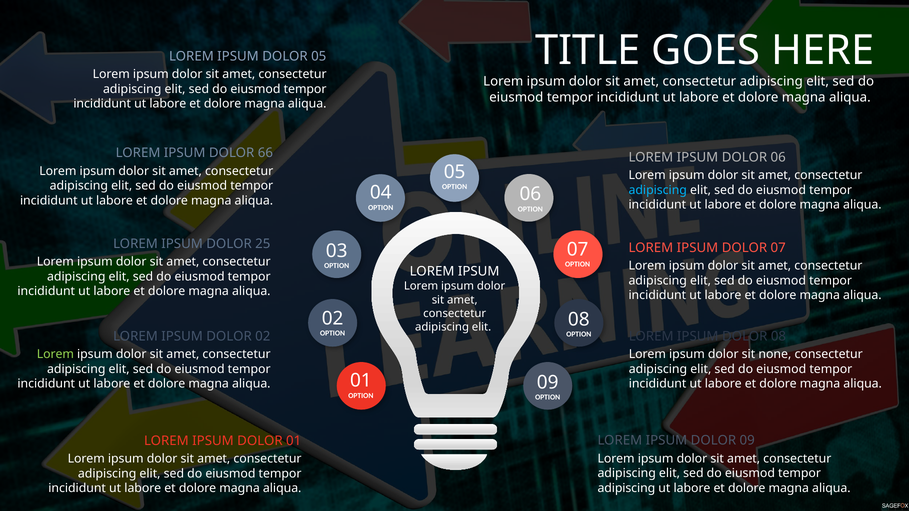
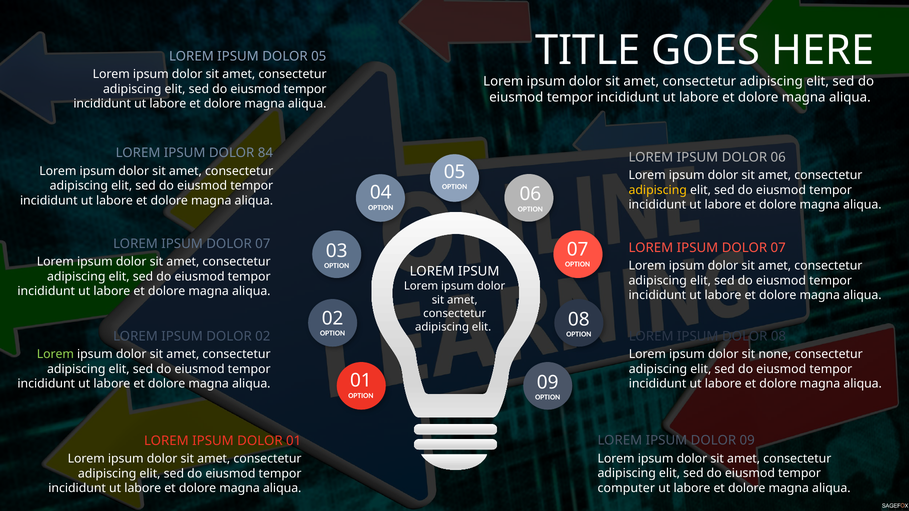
66: 66 -> 84 (265, 153)
adipiscing colour: light blue -> yellow (658, 190)
25: 25 -> 07 (263, 244)
adipiscing: adipiscing -> computer (626, 488)
